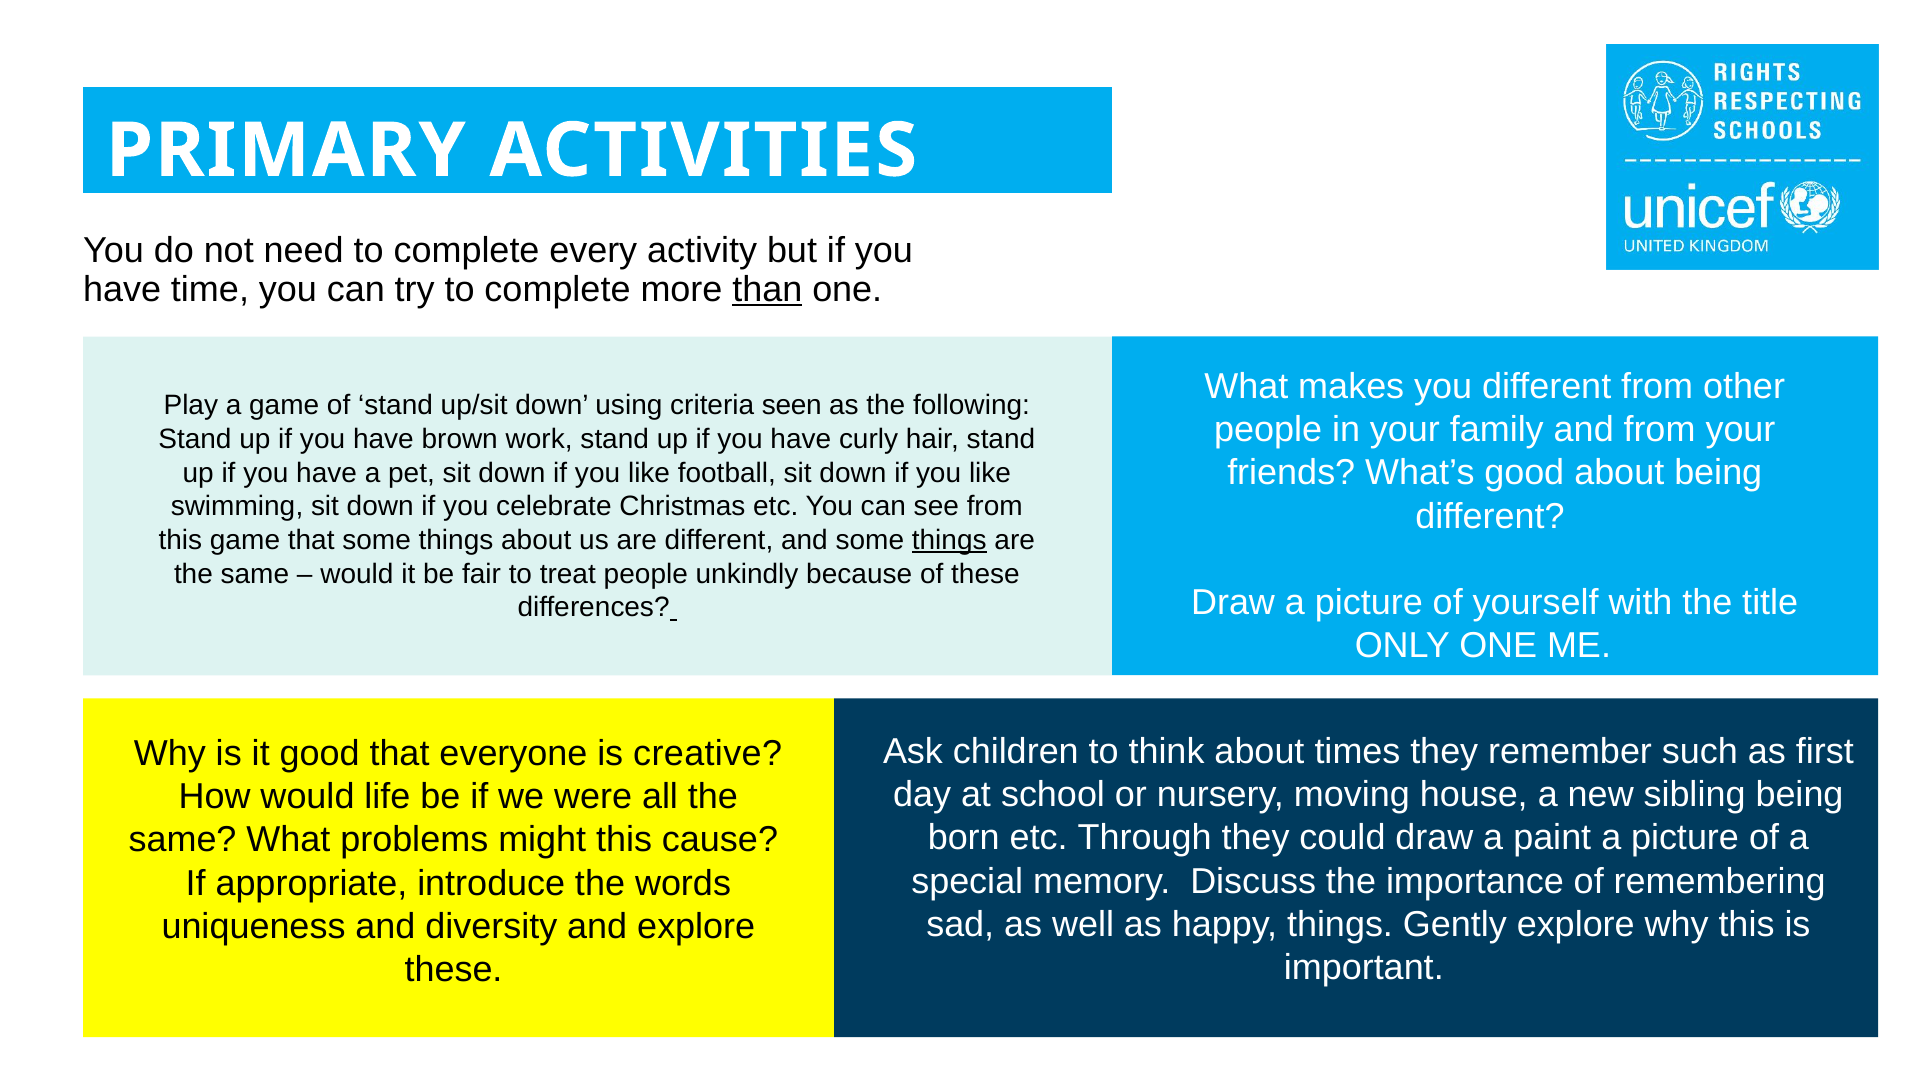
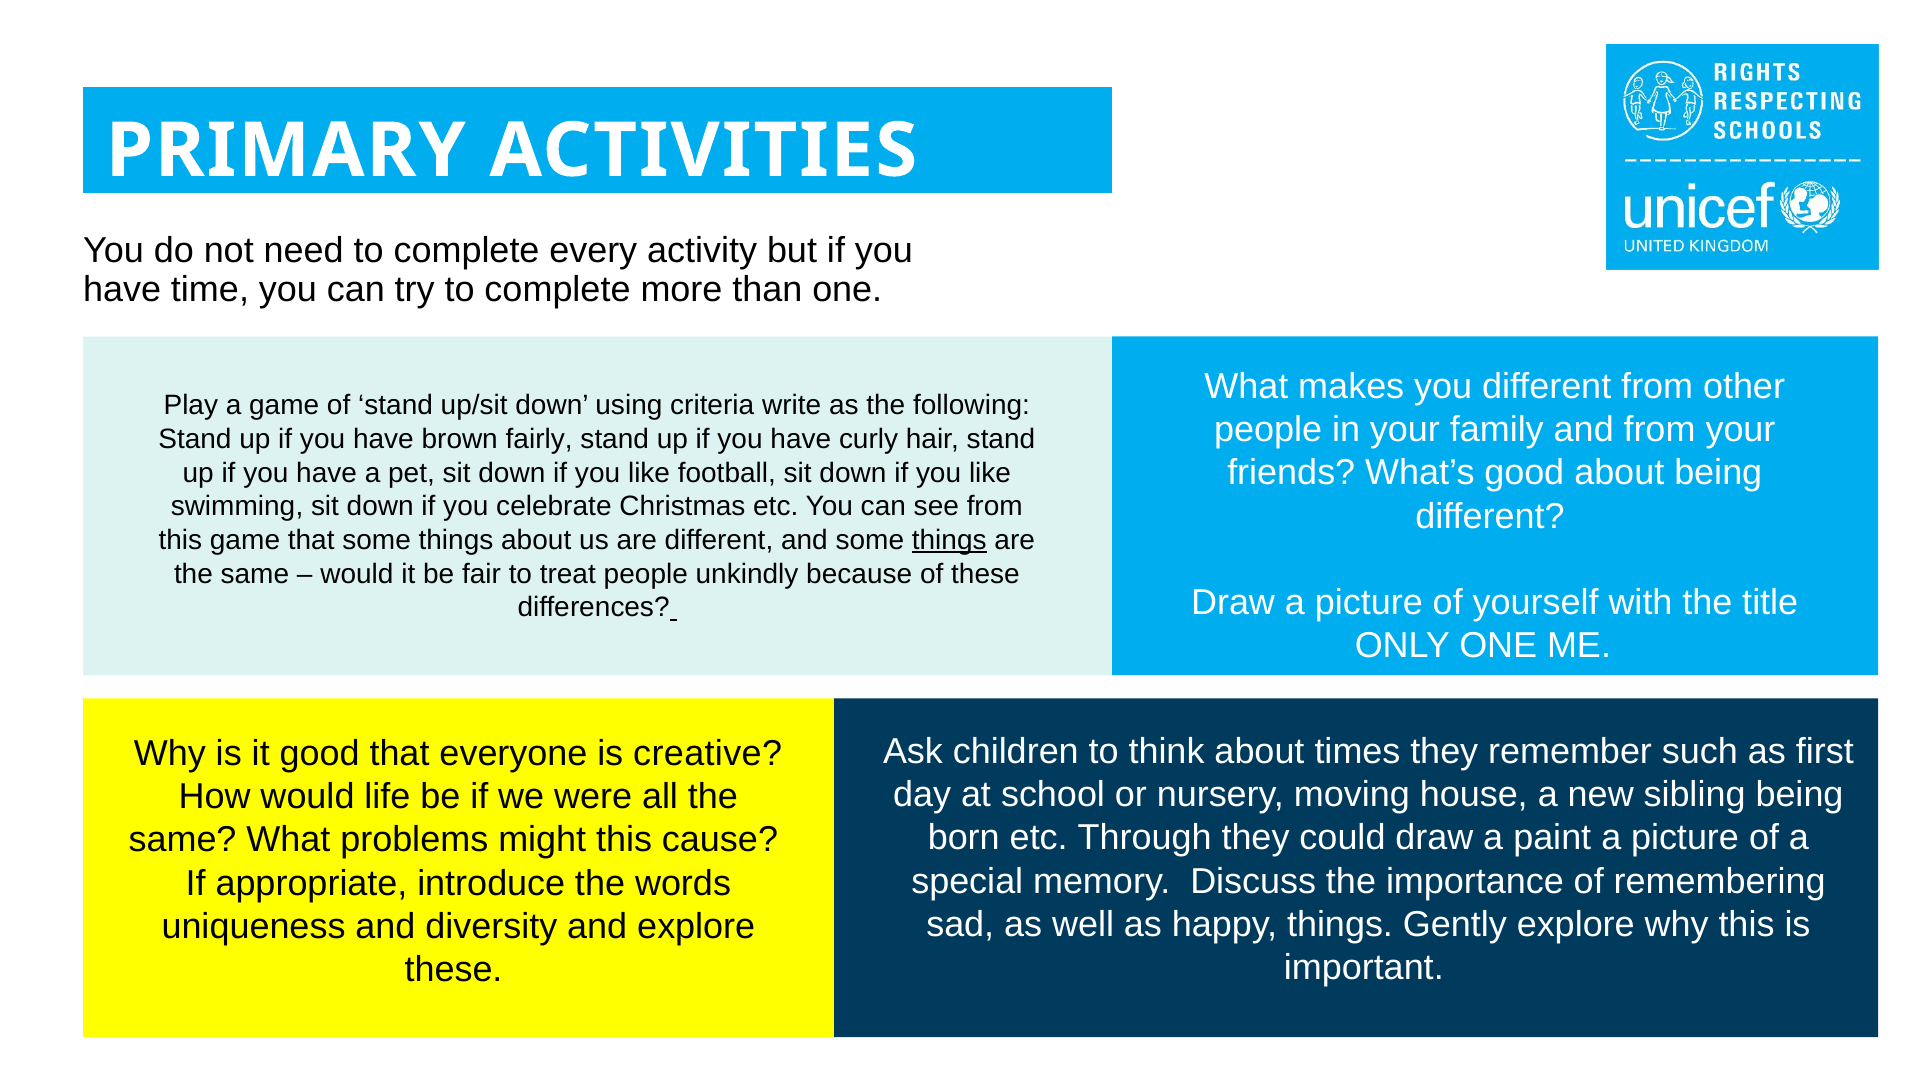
than underline: present -> none (767, 289)
seen: seen -> write (792, 405)
work: work -> fairly (539, 439)
